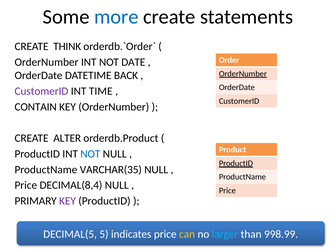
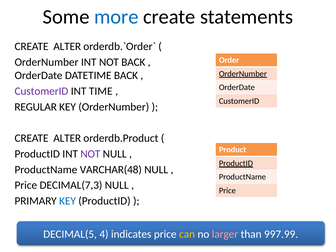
THINK: THINK -> ALTER (67, 46)
NOT DATE: DATE -> BACK (133, 62)
CONTAIN: CONTAIN -> REGULAR (36, 107)
NOT colour: blue -> purple (90, 154)
VARCHAR(35: VARCHAR(35 -> VARCHAR(48 (111, 170)
DECIMAL(8,4: DECIMAL(8,4 -> DECIMAL(7,3 (71, 185)
KEY colour: purple -> blue (68, 201)
5: 5 -> 4 (104, 234)
larger colour: light blue -> pink (225, 234)
998.99: 998.99 -> 997.99 (281, 234)
